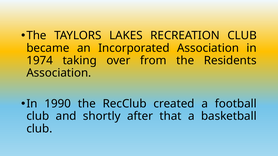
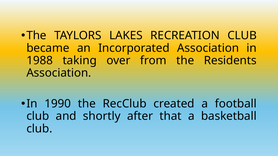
1974: 1974 -> 1988 (40, 61)
